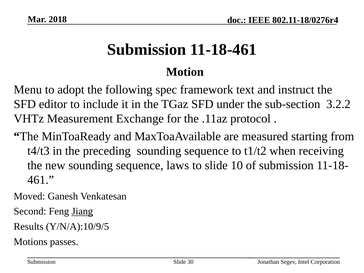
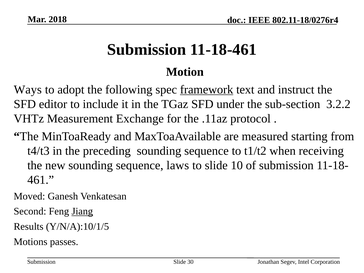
Menu: Menu -> Ways (28, 90)
framework underline: none -> present (207, 90)
Y/N/A):10/9/5: Y/N/A):10/9/5 -> Y/N/A):10/1/5 (77, 227)
